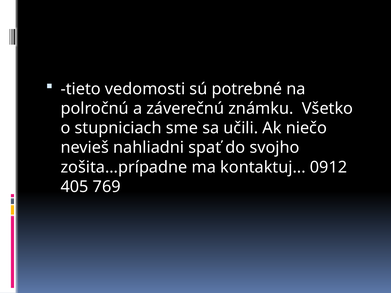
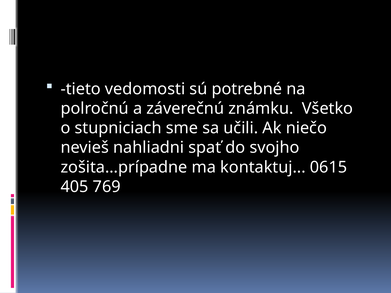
0912: 0912 -> 0615 (329, 167)
